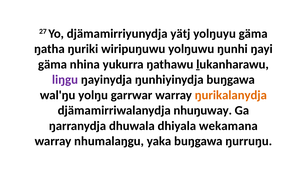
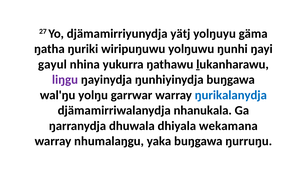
gäma: gäma -> gayul (52, 64)
ŋurikalanydja colour: orange -> blue (231, 95)
nhuŋuway: nhuŋuway -> nhanukala (203, 110)
